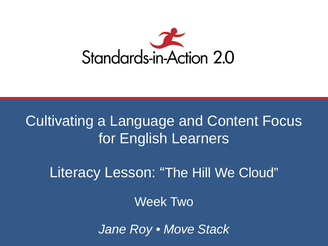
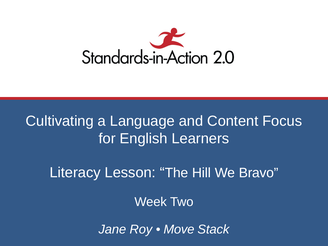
Cloud: Cloud -> Bravo (259, 173)
